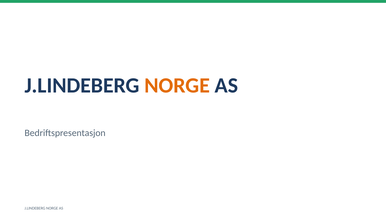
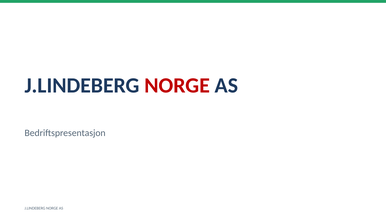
NORGE colour: orange -> red (177, 86)
